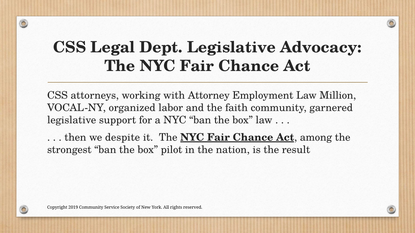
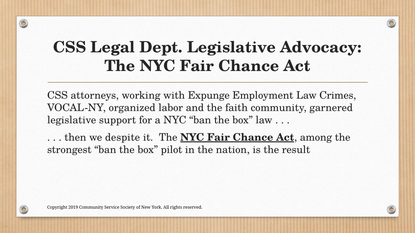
Attorney: Attorney -> Expunge (209, 96)
Million: Million -> Crimes (338, 96)
